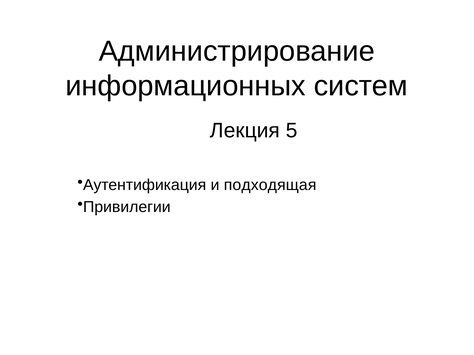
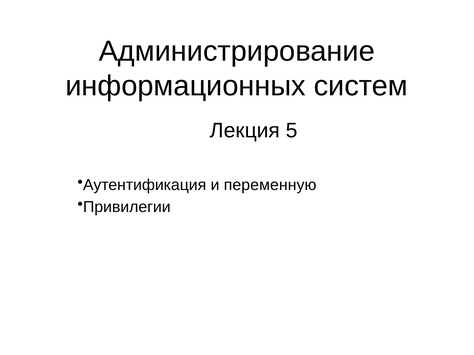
подходящая: подходящая -> переменную (270, 185)
